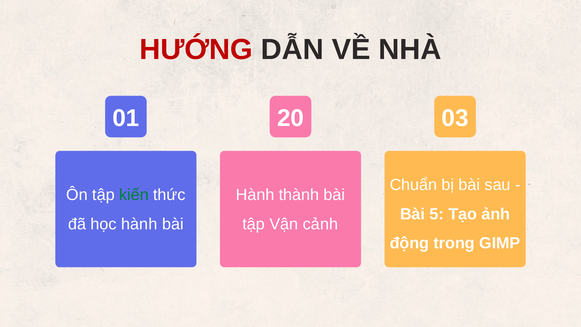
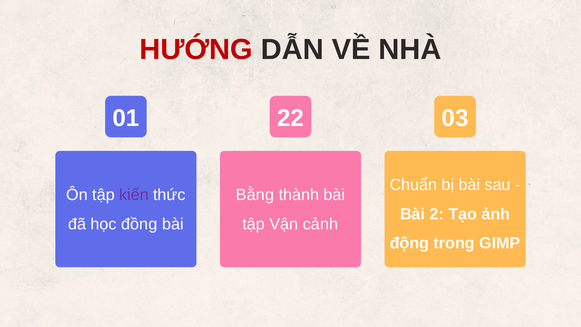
20: 20 -> 22 (290, 118)
kiến colour: green -> purple (134, 195)
Hành: Hành -> Bằng (255, 195)
5: 5 -> 2 (437, 214)
học hành: hành -> đồng (139, 224)
